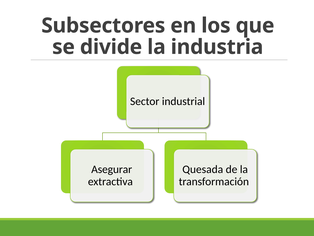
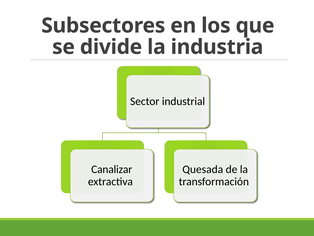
Asegurar: Asegurar -> Canalizar (112, 169)
